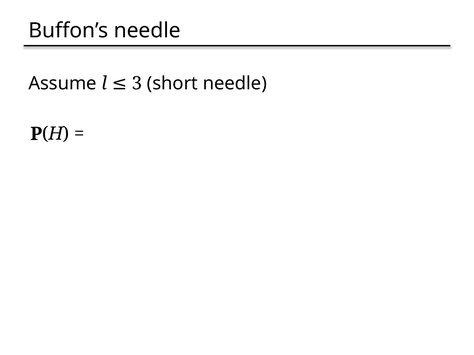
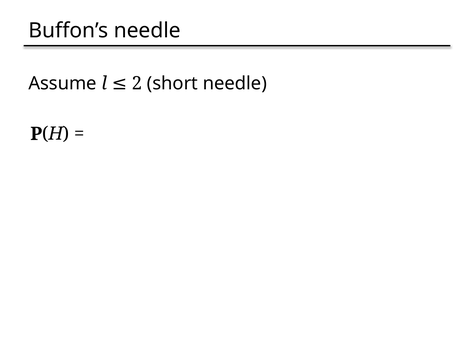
3: 3 -> 2 (137, 84)
